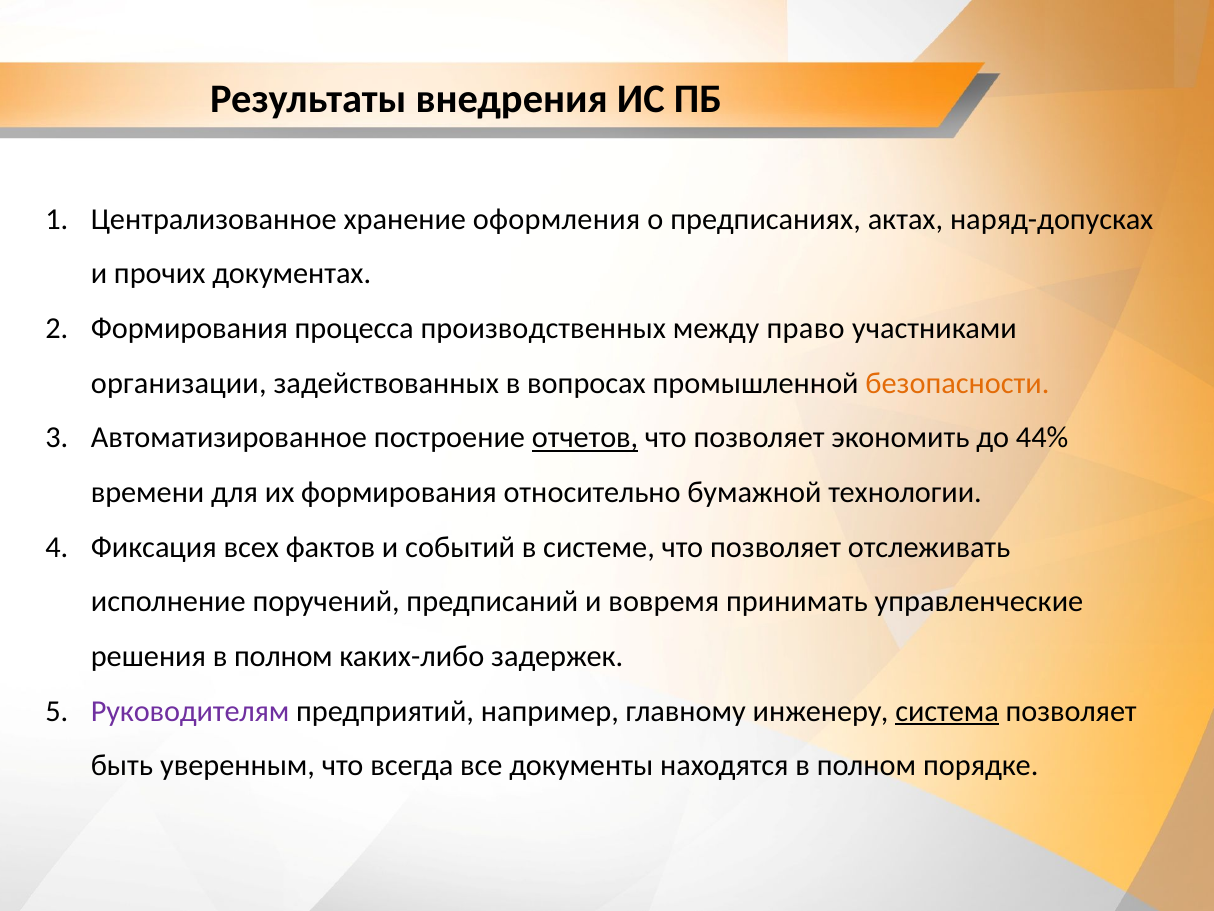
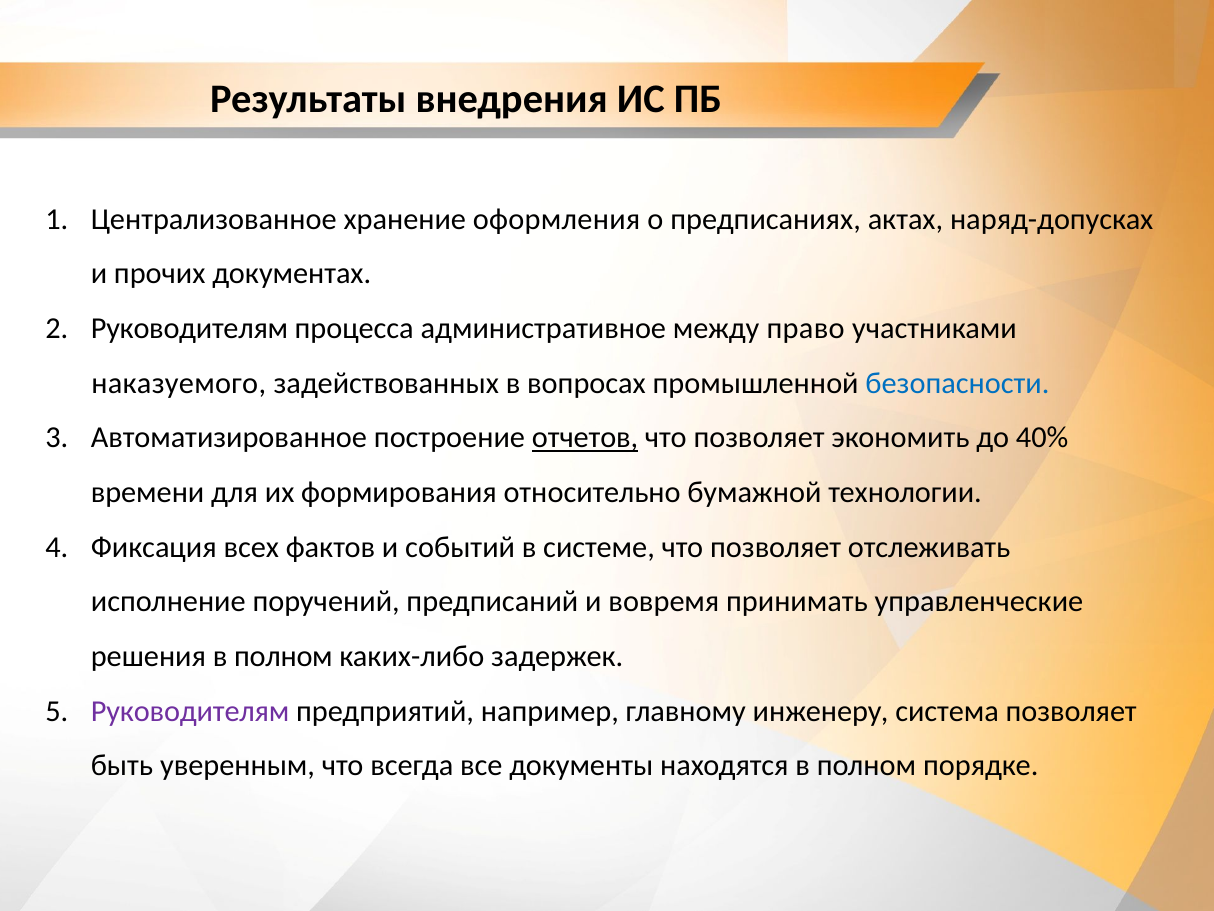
Формирования: Формирования -> Руководителям (190, 328)
производственных: производственных -> административное (543, 328)
организации: организации -> наказуемого (179, 383)
безопасности colour: orange -> blue (957, 383)
44%: 44% -> 40% (1042, 437)
система underline: present -> none (947, 711)
